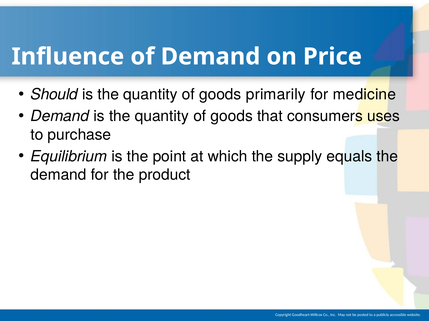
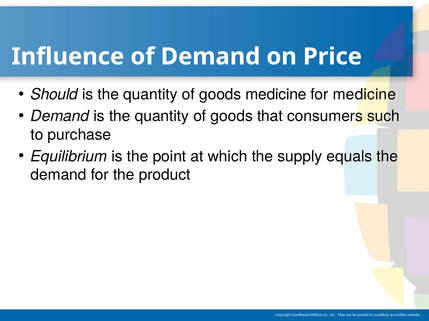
goods primarily: primarily -> medicine (276, 95)
uses: uses -> such (384, 116)
